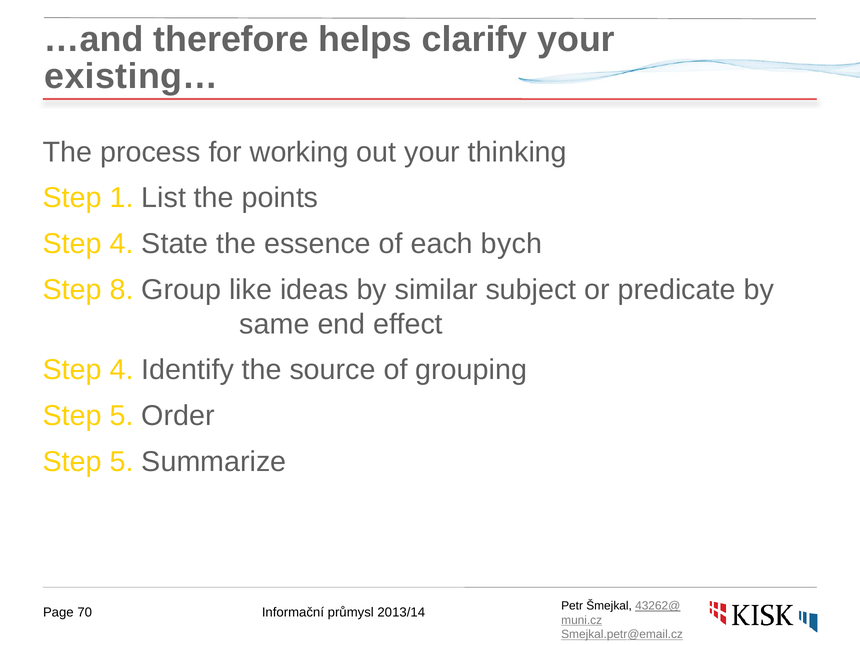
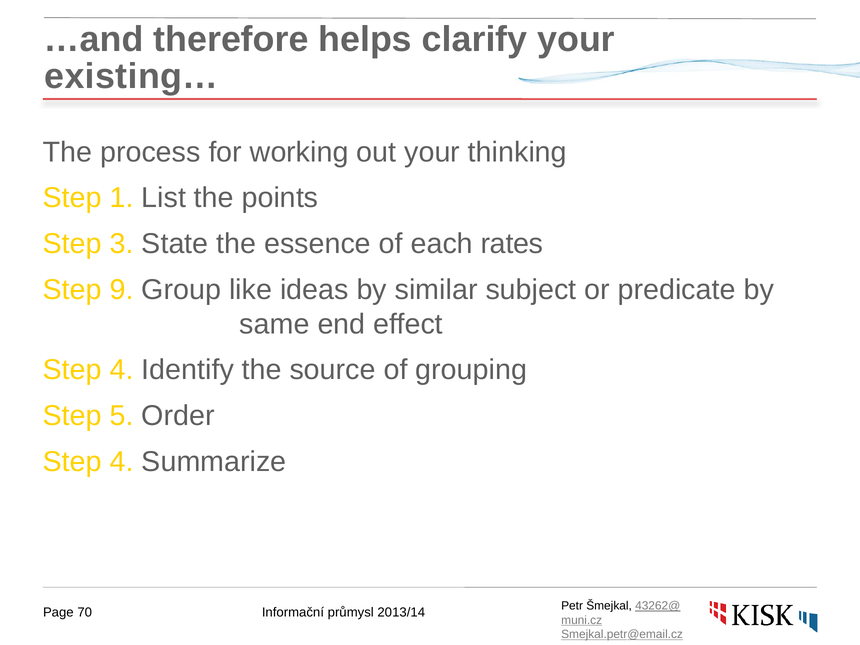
4: 4 -> 3 (122, 244)
bych: bych -> rates (512, 244)
8: 8 -> 9 (122, 290)
5: 5 -> 4 (122, 462)
